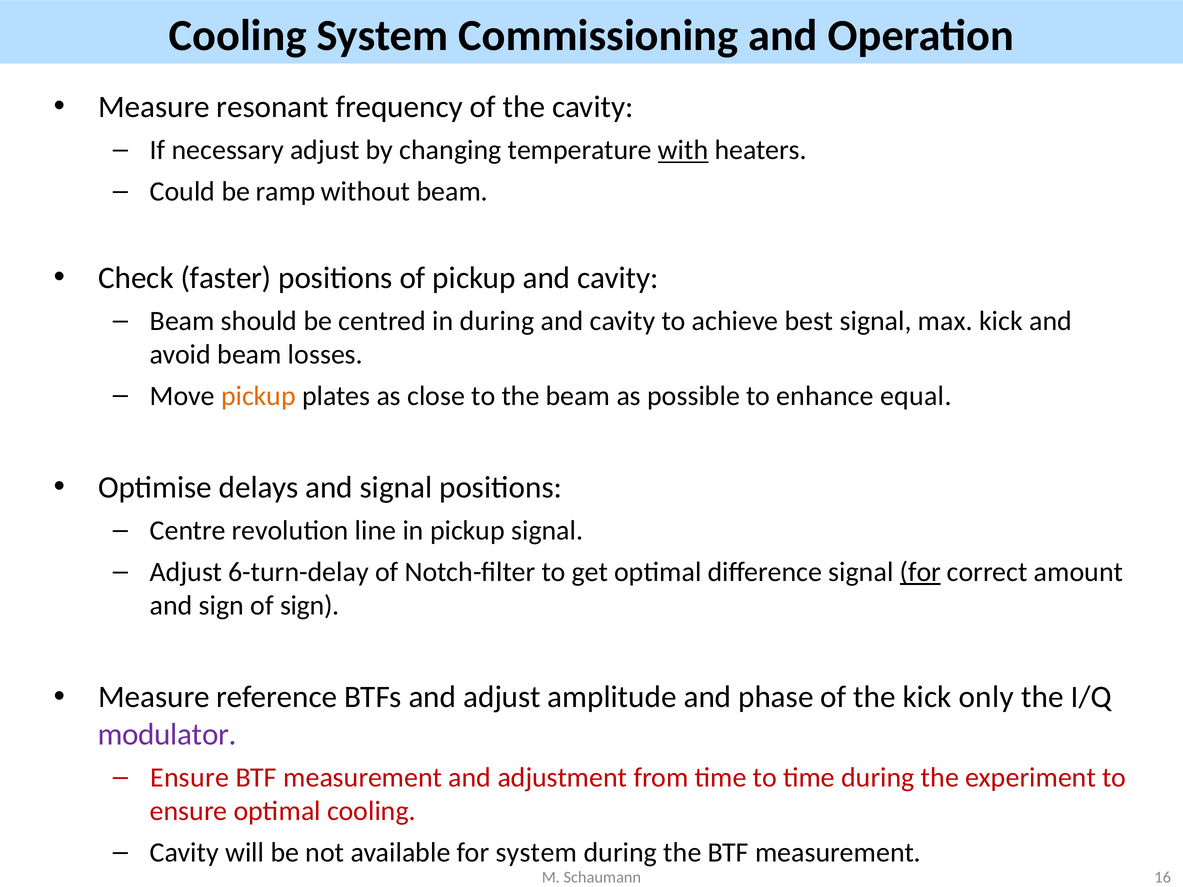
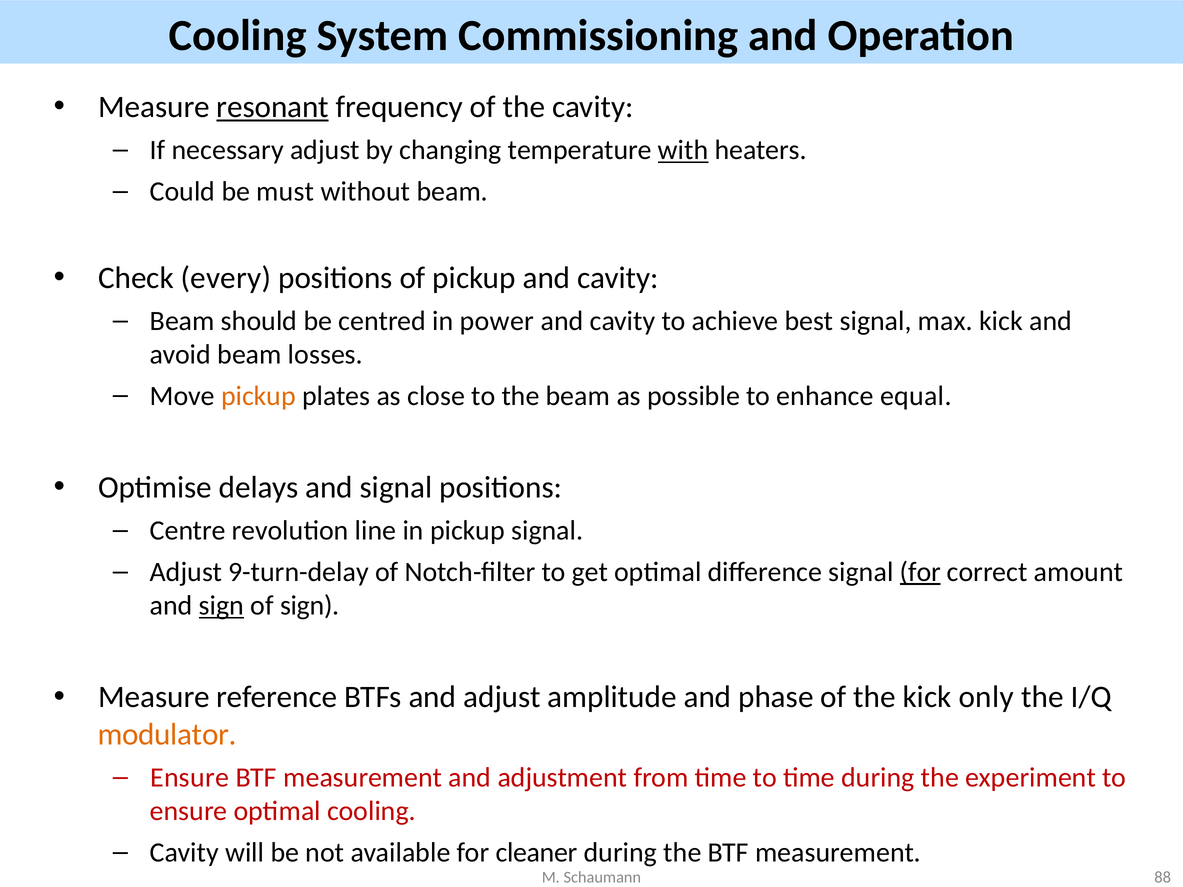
resonant underline: none -> present (273, 107)
ramp: ramp -> must (285, 192)
faster: faster -> every (226, 278)
in during: during -> power (497, 321)
6-turn-delay: 6-turn-delay -> 9-turn-delay (298, 572)
sign underline: none -> present (221, 606)
modulator colour: purple -> orange (167, 735)
for system: system -> cleaner (537, 853)
16: 16 -> 88 (1163, 878)
